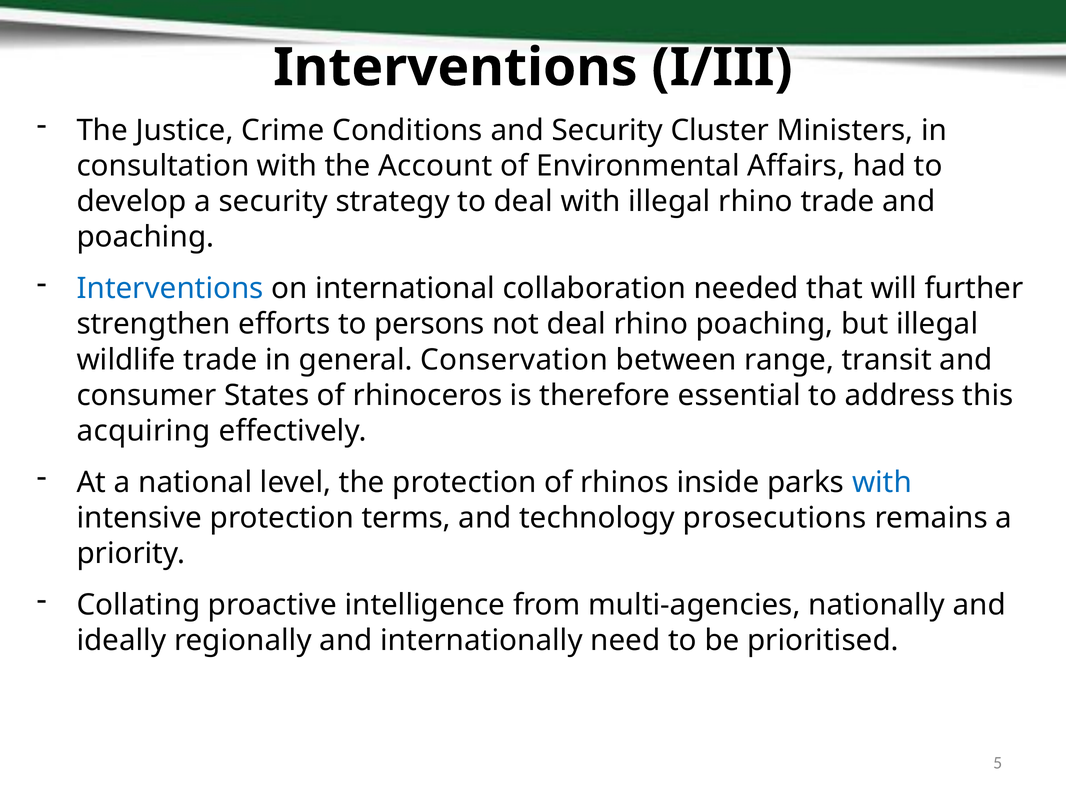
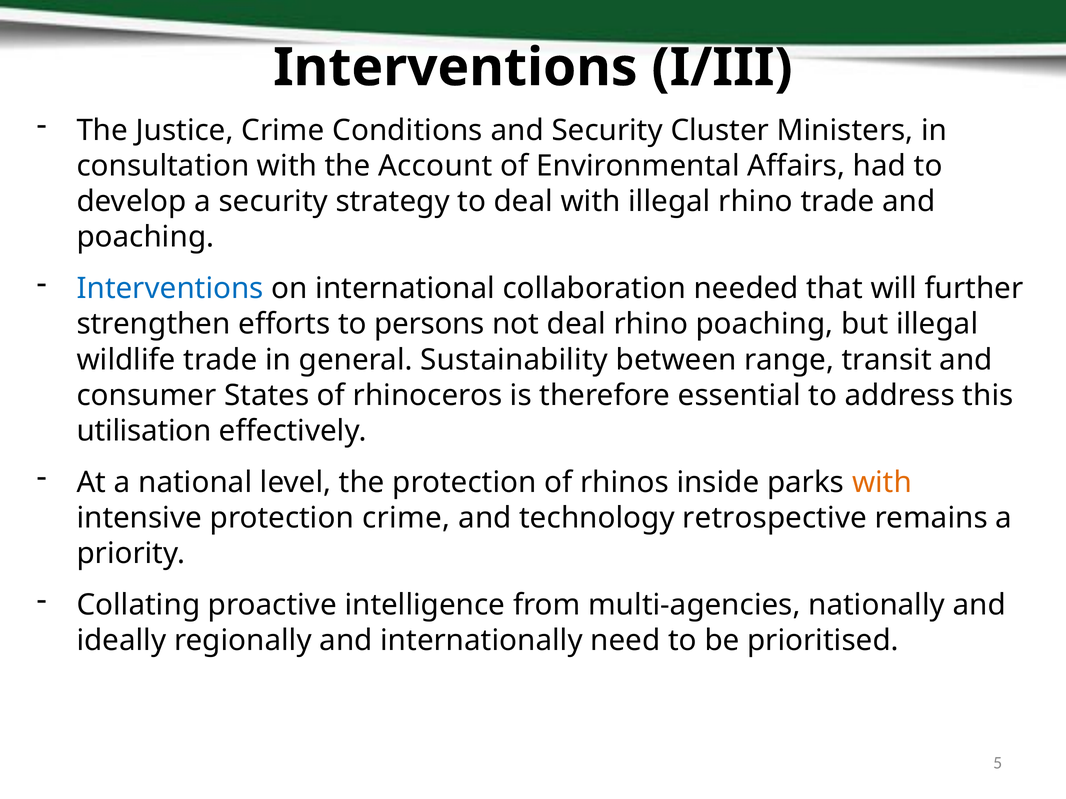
Conservation: Conservation -> Sustainability (514, 360)
acquiring: acquiring -> utilisation (144, 431)
with colour: blue -> orange (882, 483)
protection terms: terms -> crime (406, 518)
prosecutions: prosecutions -> retrospective (775, 518)
